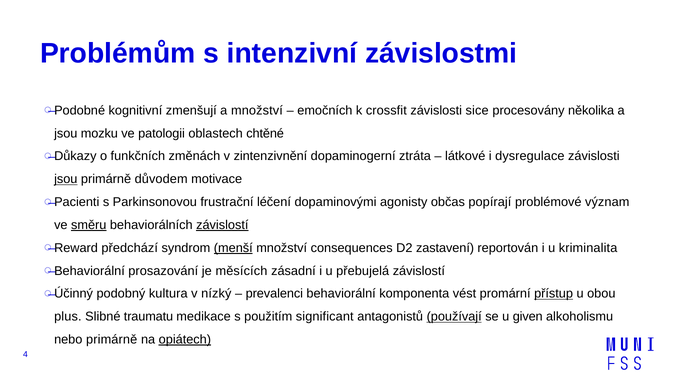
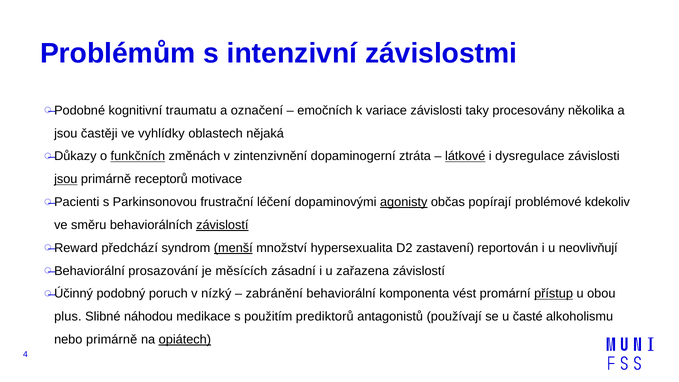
zmenšují: zmenšují -> traumatu (191, 110)
a množství: množství -> označení (257, 110)
crossfit: crossfit -> variace (386, 110)
sice: sice -> taky (477, 110)
mozku: mozku -> častěji (99, 133)
patologii: patologii -> vyhlídky (161, 133)
chtěné: chtěné -> nějaká (265, 133)
funkčních underline: none -> present (138, 156)
látkové underline: none -> present (465, 156)
důvodem: důvodem -> receptorů (161, 179)
agonisty underline: none -> present (404, 202)
význam: význam -> kdekoliv (607, 202)
směru underline: present -> none (89, 225)
consequences: consequences -> hypersexualita (352, 248)
kriminalita: kriminalita -> neovlivňují (588, 248)
přebujelá: přebujelá -> zařazena (363, 271)
kultura: kultura -> poruch (168, 294)
prevalenci: prevalenci -> zabránění (274, 294)
traumatu: traumatu -> náhodou (149, 317)
significant: significant -> prediktorů (325, 317)
používají underline: present -> none (454, 317)
given: given -> časté (528, 317)
